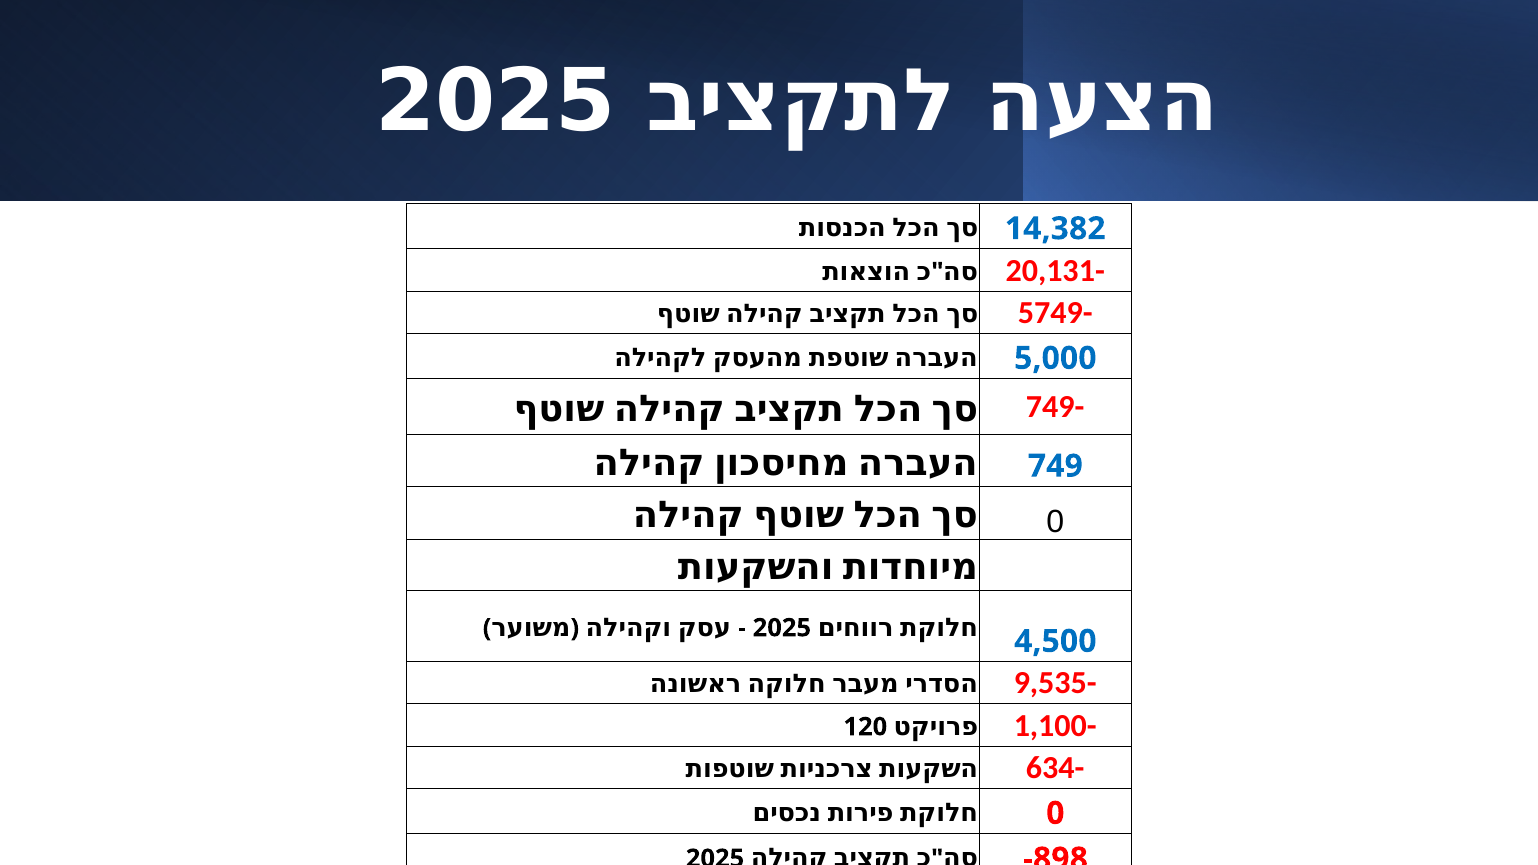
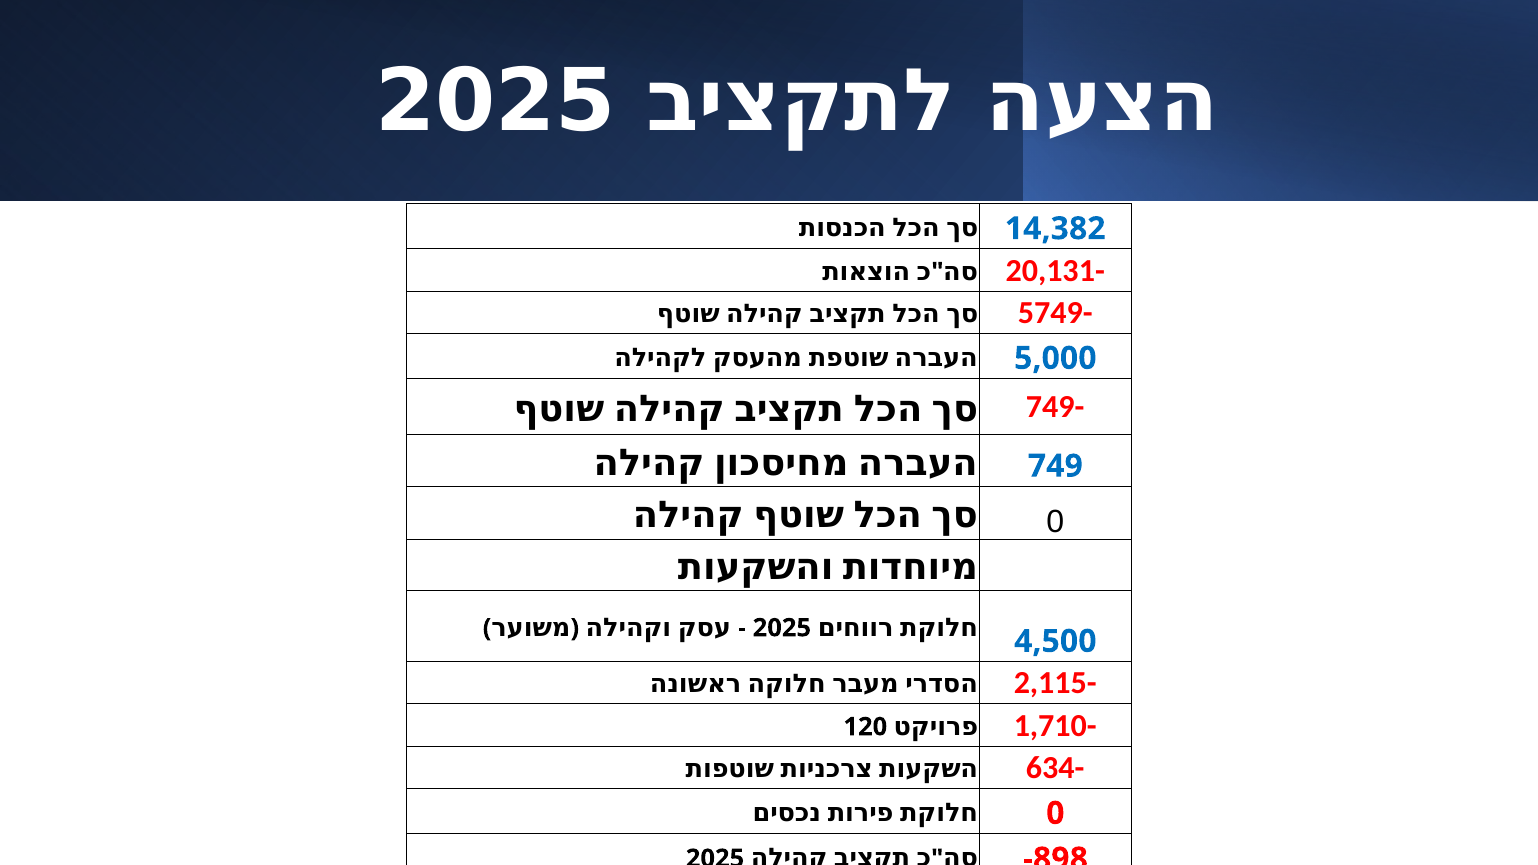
9,535-: 9,535- -> 2,115- (1055, 683)
1,100-: 1,100- -> 1,710- (1055, 726)
